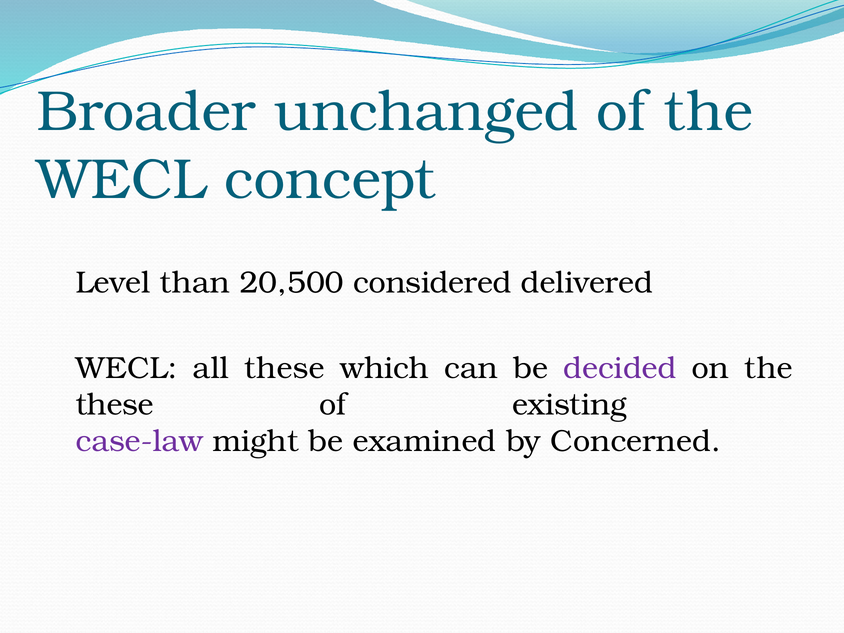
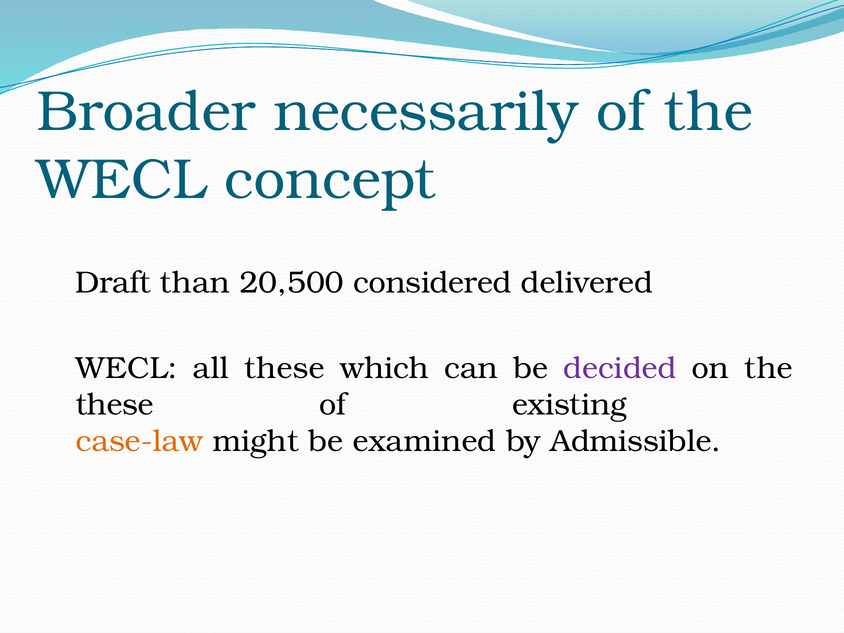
unchanged: unchanged -> necessarily (426, 112)
Level: Level -> Draft (113, 283)
case-law colour: purple -> orange (139, 441)
Concerned: Concerned -> Admissible (636, 441)
